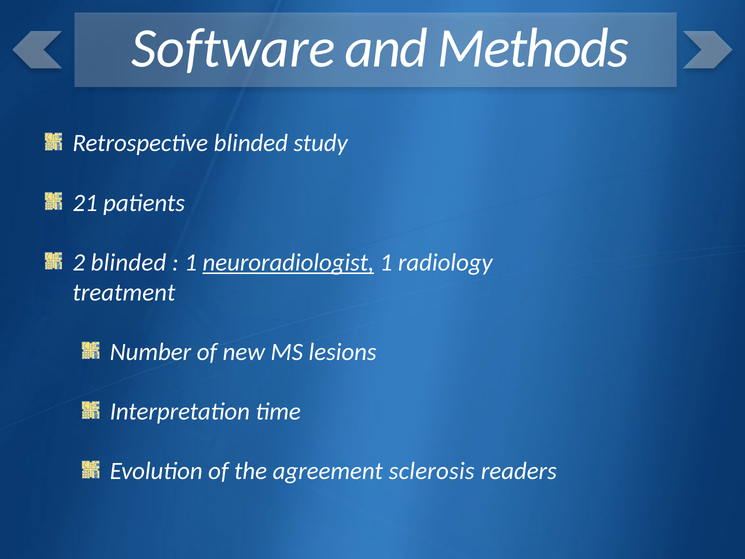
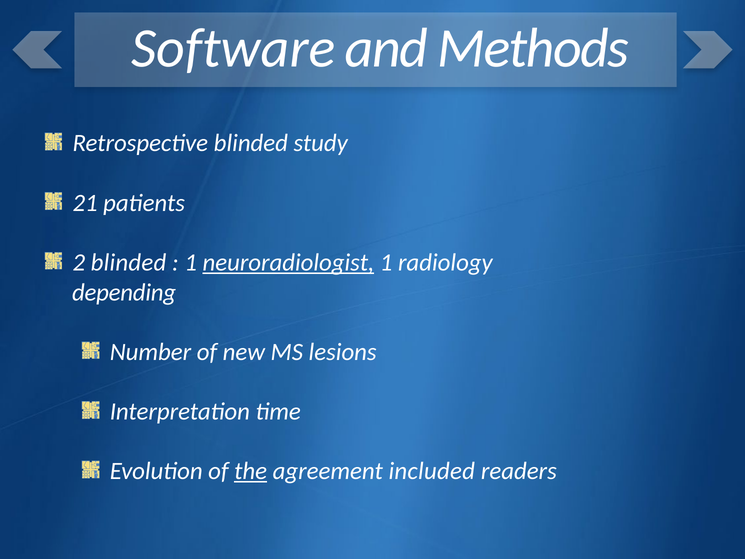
treatment: treatment -> depending (124, 292)
the underline: none -> present (251, 471)
sclerosis: sclerosis -> included (432, 471)
